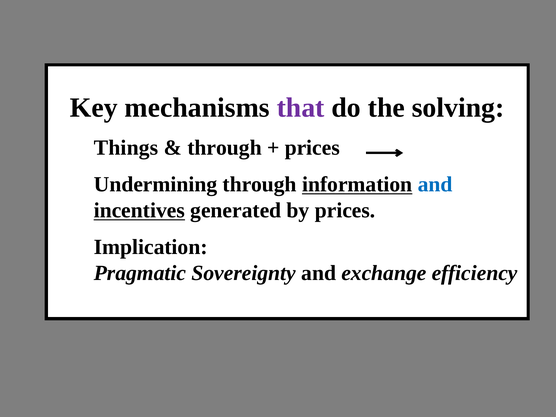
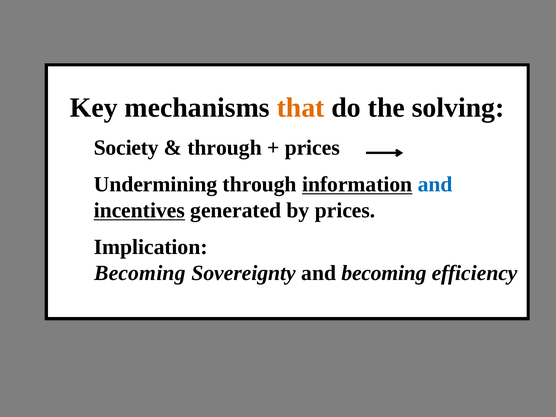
that colour: purple -> orange (301, 107)
Things: Things -> Society (126, 148)
Pragmatic: Pragmatic -> Becoming (140, 273)
and exchange: exchange -> becoming (384, 273)
